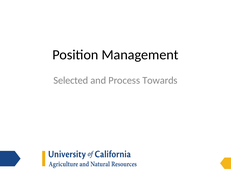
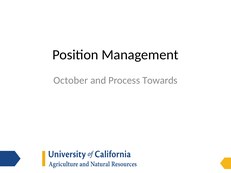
Selected: Selected -> October (71, 80)
